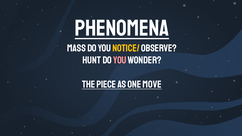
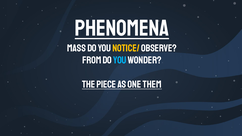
Hunt: Hunt -> From (92, 60)
you colour: pink -> light blue (120, 60)
move: move -> them (152, 85)
